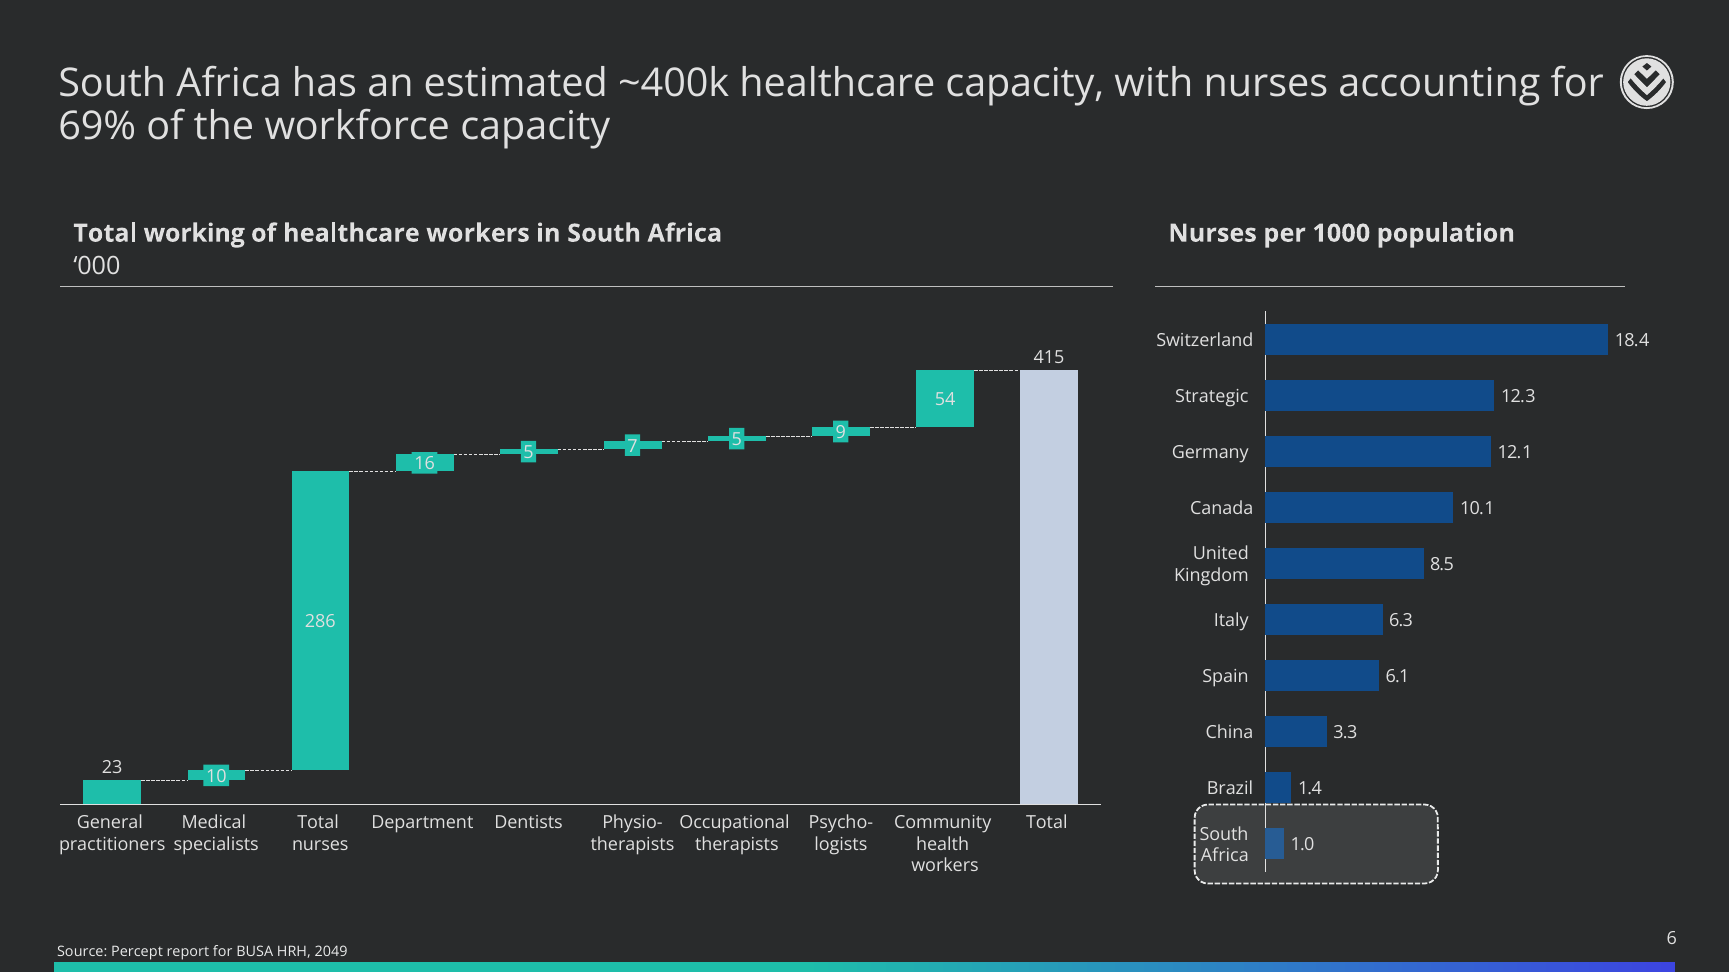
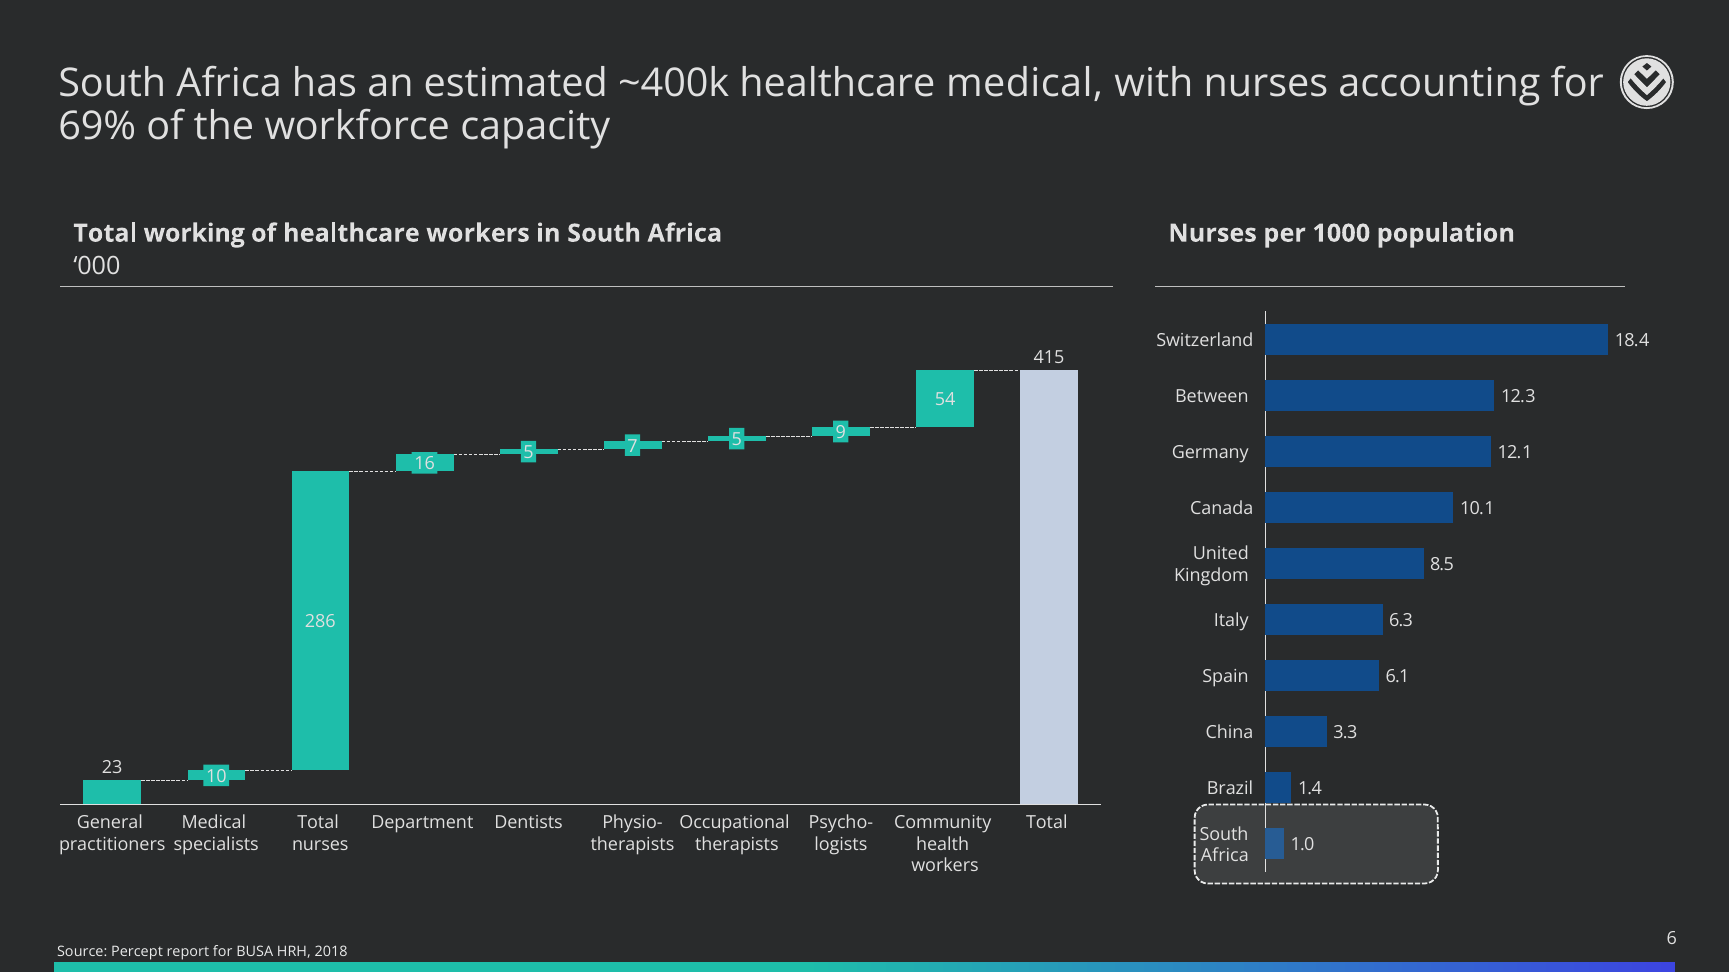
healthcare capacity: capacity -> medical (1025, 84)
Strategic: Strategic -> Between (1212, 397)
2049: 2049 -> 2018 (331, 953)
